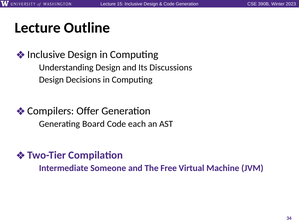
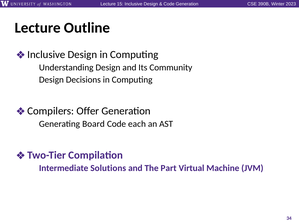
Discussions: Discussions -> Community (171, 68)
Someone: Someone -> Solutions (108, 168)
Free: Free -> Part (169, 168)
